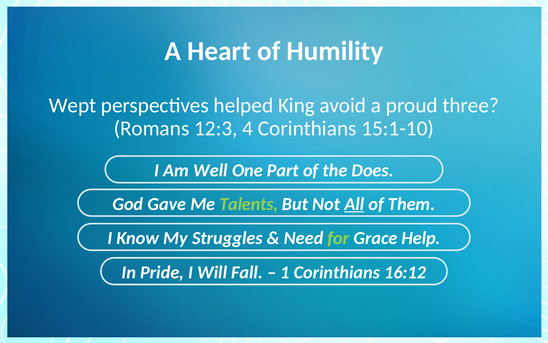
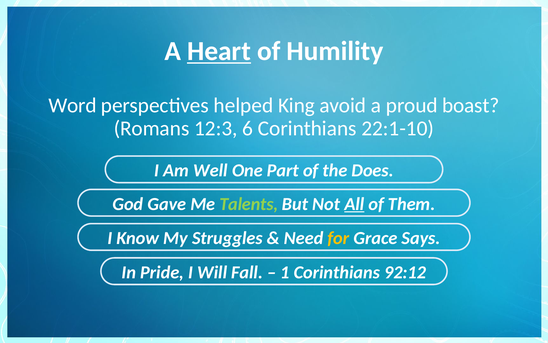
Heart underline: none -> present (219, 51)
Wept: Wept -> Word (73, 105)
three: three -> boast (471, 105)
4: 4 -> 6 (248, 128)
15:1-10: 15:1-10 -> 22:1-10 (398, 128)
for colour: light green -> yellow (338, 238)
Help: Help -> Says (421, 238)
16:12: 16:12 -> 92:12 (405, 272)
